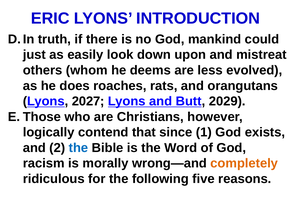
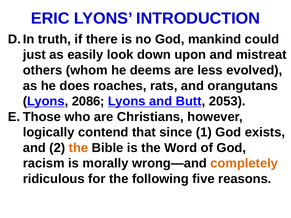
2027: 2027 -> 2086 (88, 101)
2029: 2029 -> 2053 (227, 101)
the colour: blue -> orange (78, 148)
